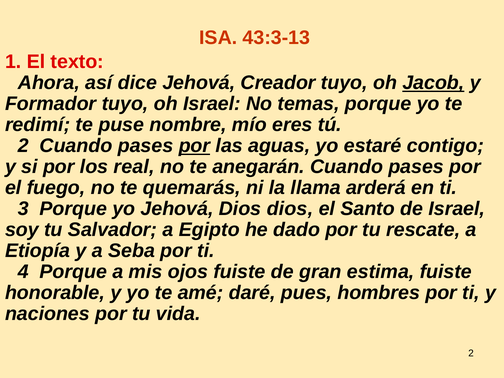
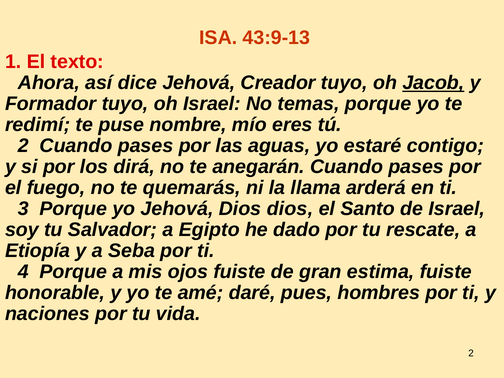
43:3-13: 43:3-13 -> 43:9-13 (276, 38)
por underline: present -> none (194, 146)
real: real -> dirá (134, 167)
